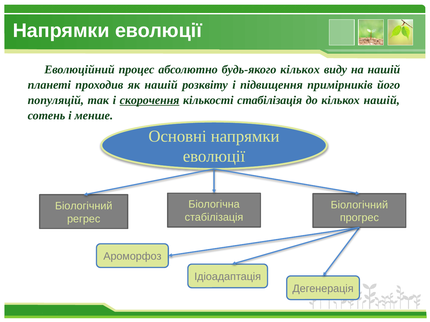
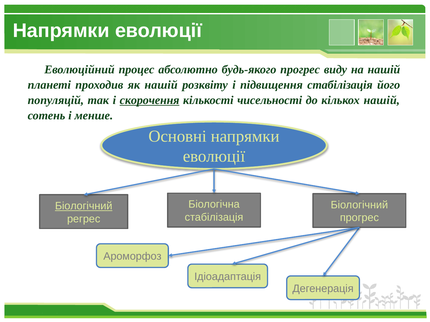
будь-якого кількох: кількох -> прогрес (300, 70)
підвищення примірників: примірників -> стабілізація (340, 85)
кількості стабілізація: стабілізація -> чисельності (270, 100)
Біологічний underline: none -> present (84, 206)
